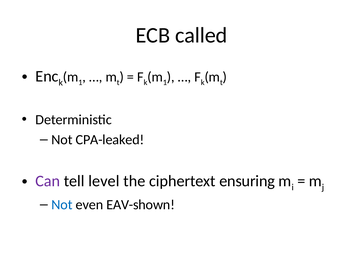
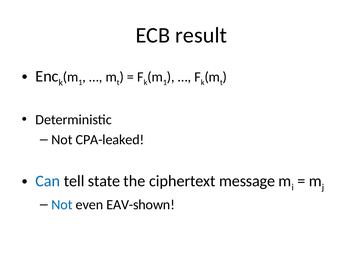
called: called -> result (201, 35)
Can colour: purple -> blue (48, 181)
level: level -> state (104, 181)
ensuring: ensuring -> message (247, 181)
